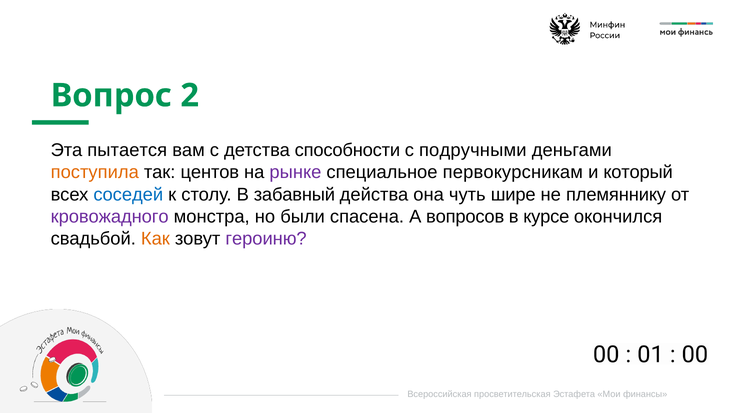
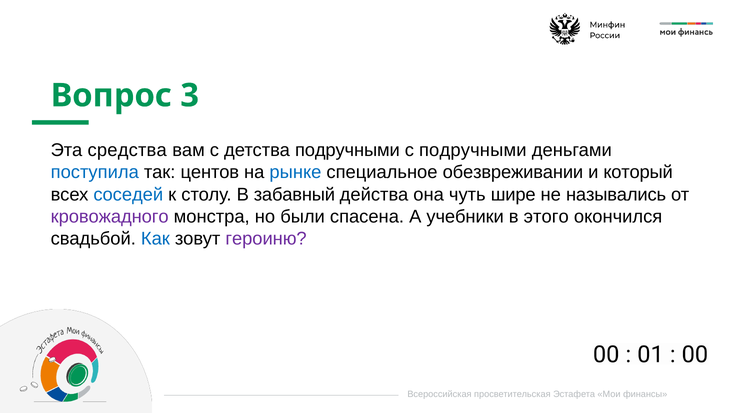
2: 2 -> 3 (190, 95)
пытается: пытается -> средства (127, 150)
детства способности: способности -> подручными (347, 150)
поступила colour: orange -> blue (95, 172)
рынке colour: purple -> blue (295, 172)
первокурсникам: первокурсникам -> обезвреживании (513, 172)
племяннику: племяннику -> назывались (616, 194)
вопросов: вопросов -> учебники (465, 216)
курсе: курсе -> этого (546, 216)
Как colour: orange -> blue (155, 238)
